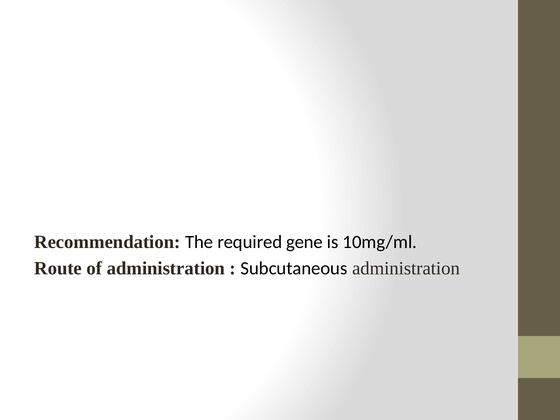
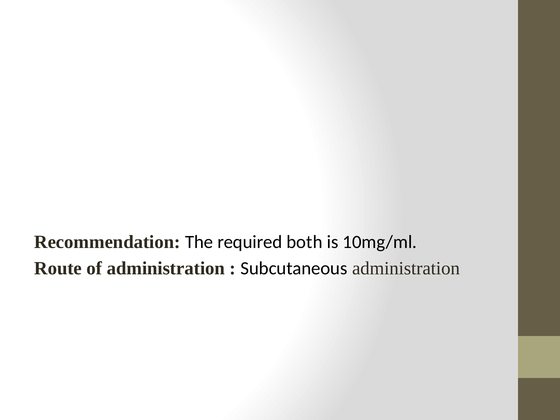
gene: gene -> both (304, 242)
